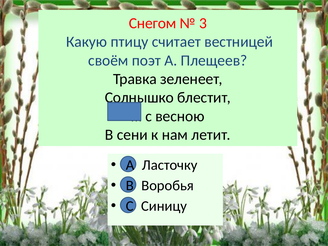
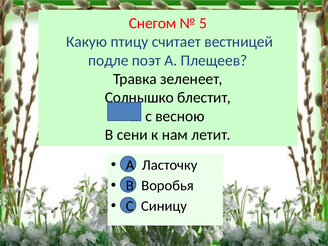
3: 3 -> 5 (203, 23)
своём: своём -> подле (108, 60)
